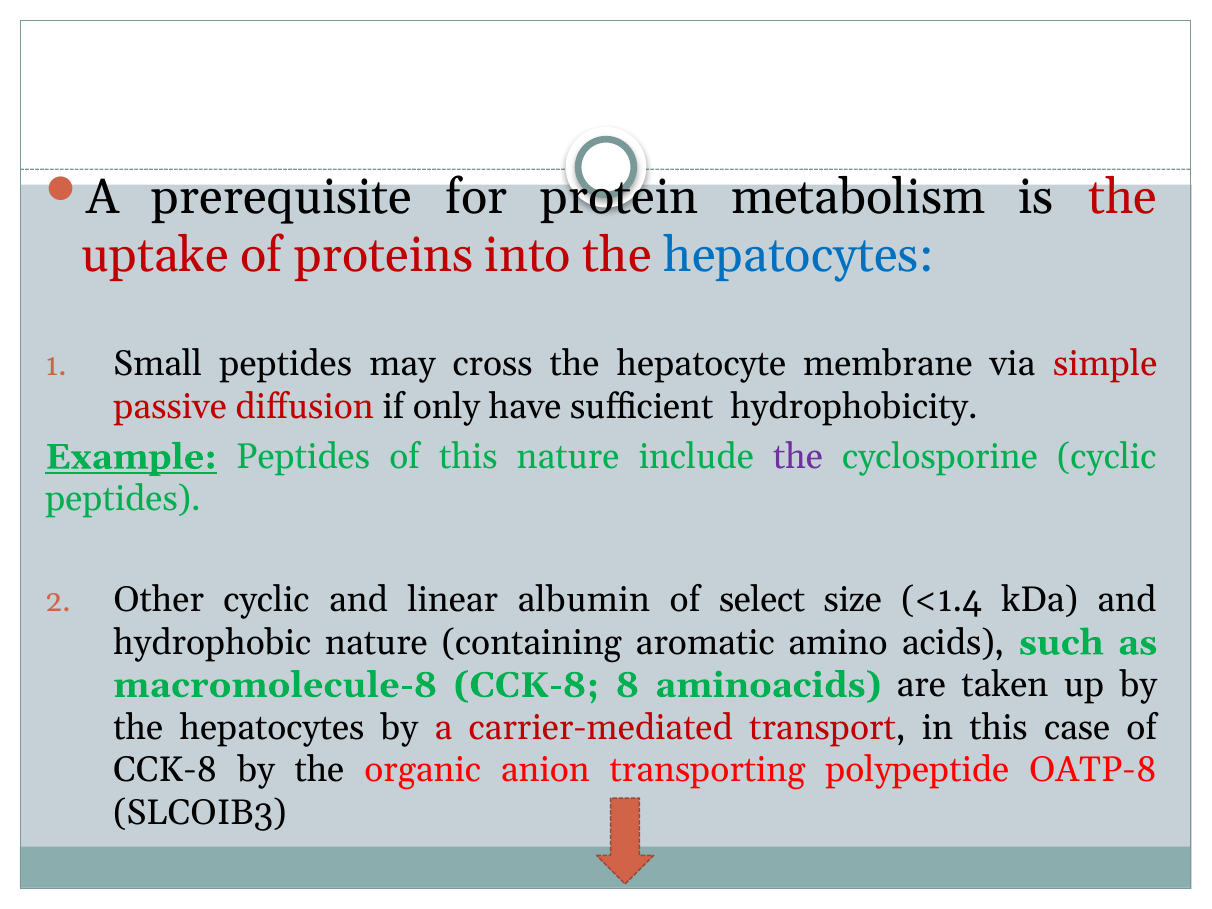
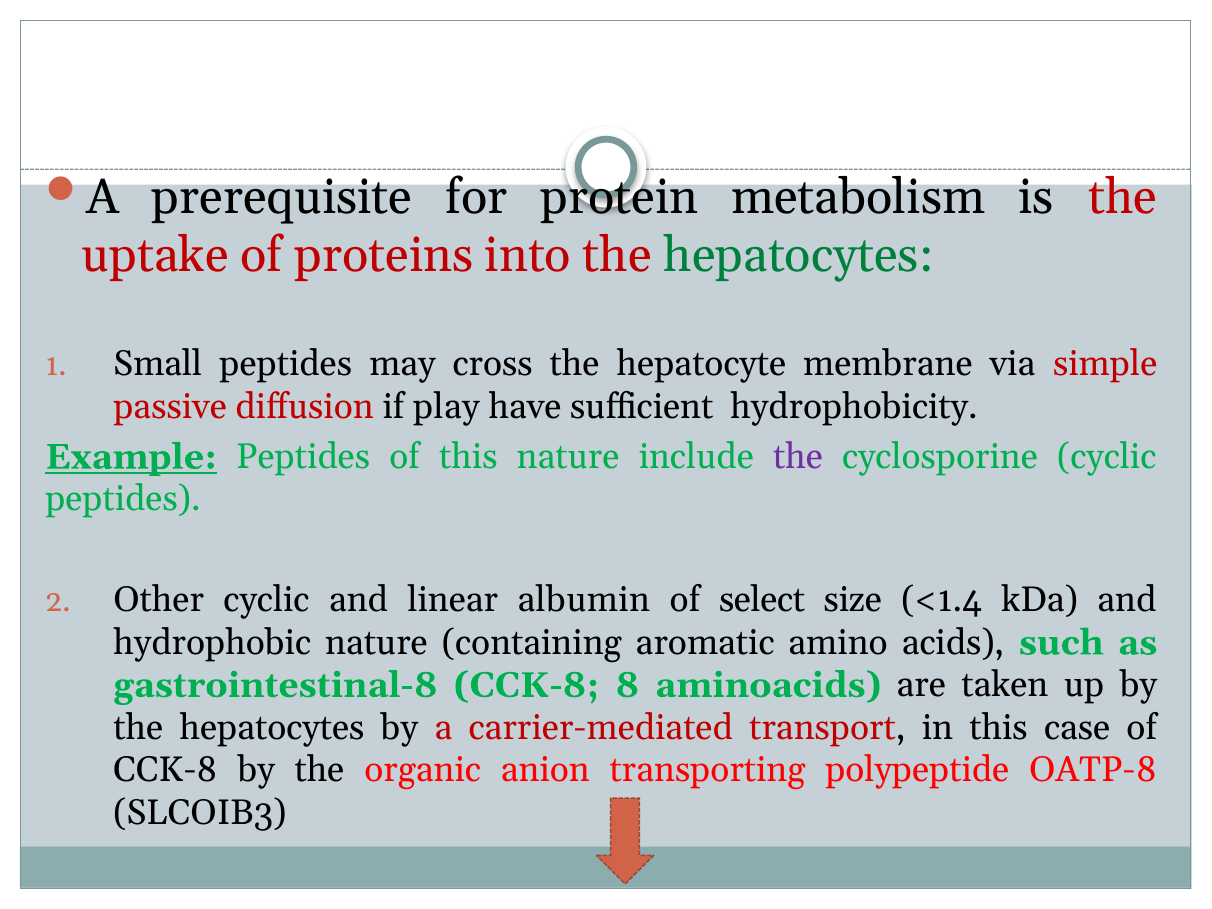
hepatocytes colour: blue -> green (799, 256)
only: only -> play (446, 406)
macromolecule-8: macromolecule-8 -> gastrointestinal-8 (276, 685)
